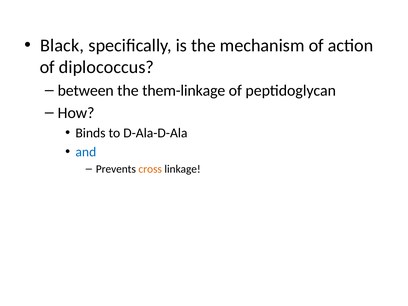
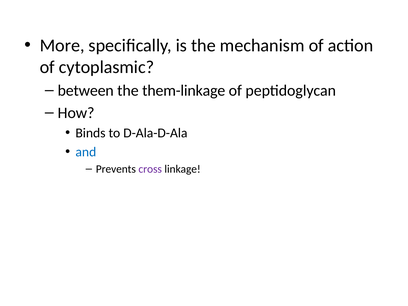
Black: Black -> More (62, 45)
diplococcus: diplococcus -> cytoplasmic (107, 67)
cross colour: orange -> purple (150, 169)
